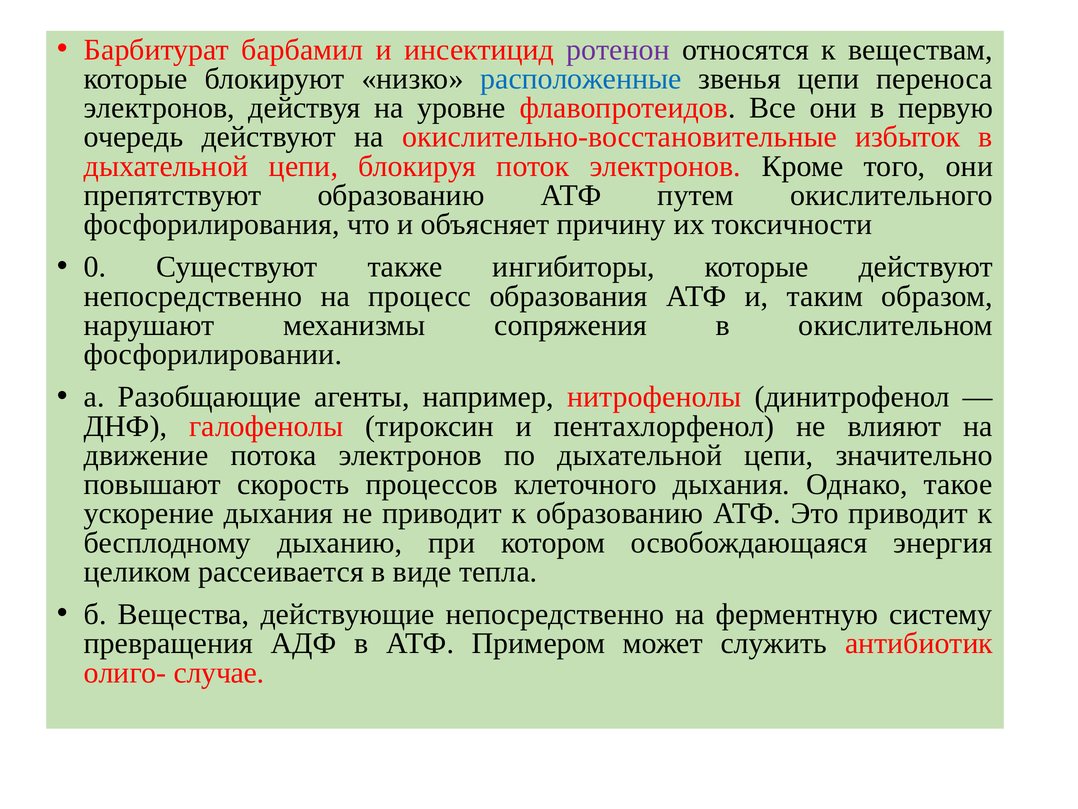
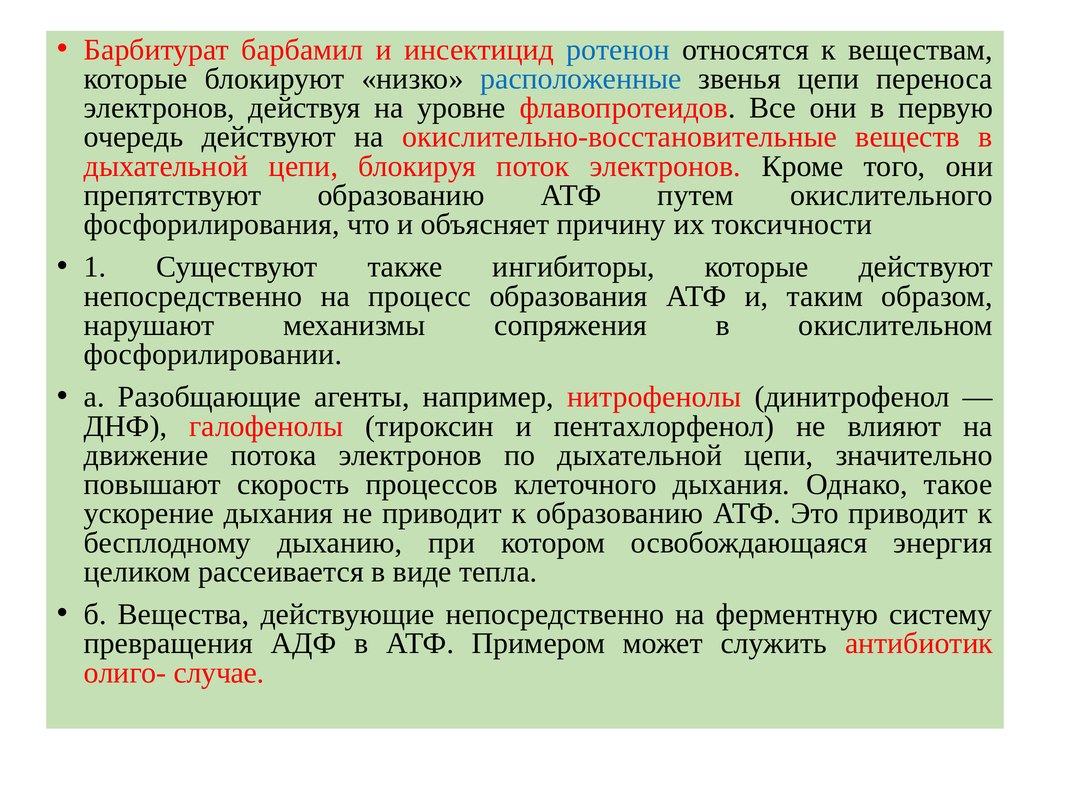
ротенон colour: purple -> blue (618, 50)
избыток: избыток -> веществ (908, 137)
0: 0 -> 1 (95, 267)
